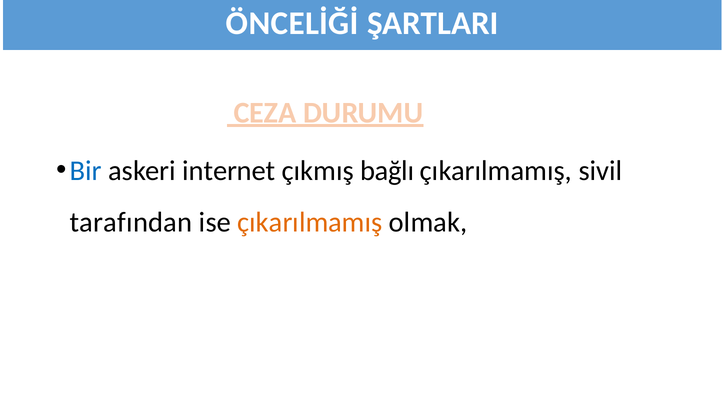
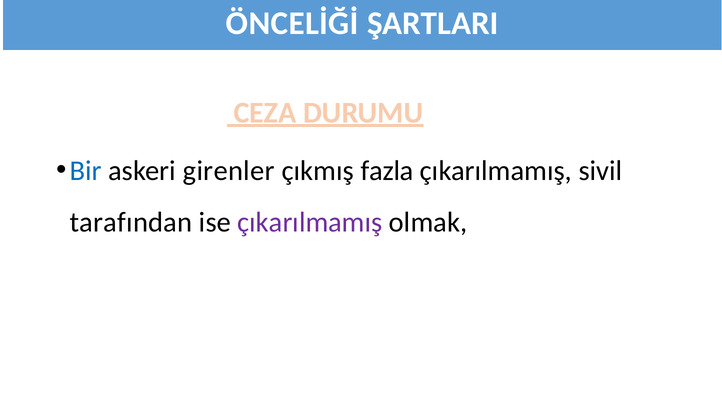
internet: internet -> girenler (229, 171)
bağlı: bağlı -> fazla (387, 171)
çıkarılmamış colour: orange -> purple (310, 222)
